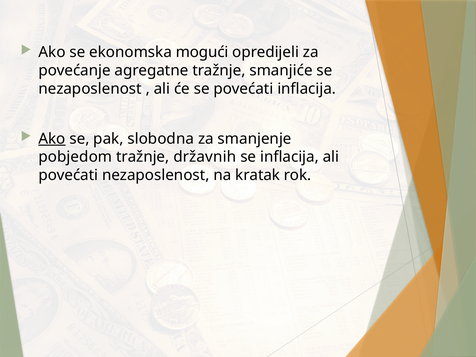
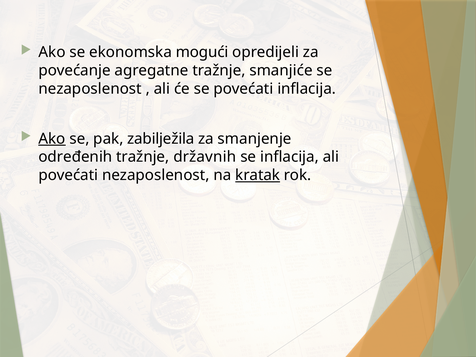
slobodna: slobodna -> zabilježila (161, 139)
pobjedom: pobjedom -> određenih (75, 157)
kratak underline: none -> present (258, 175)
